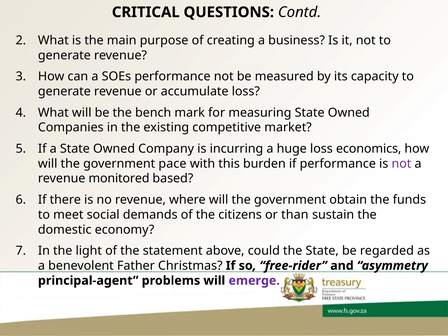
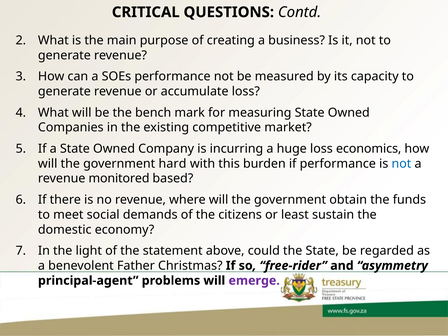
pace: pace -> hard (172, 164)
not colour: purple -> blue (401, 164)
than: than -> least (295, 215)
